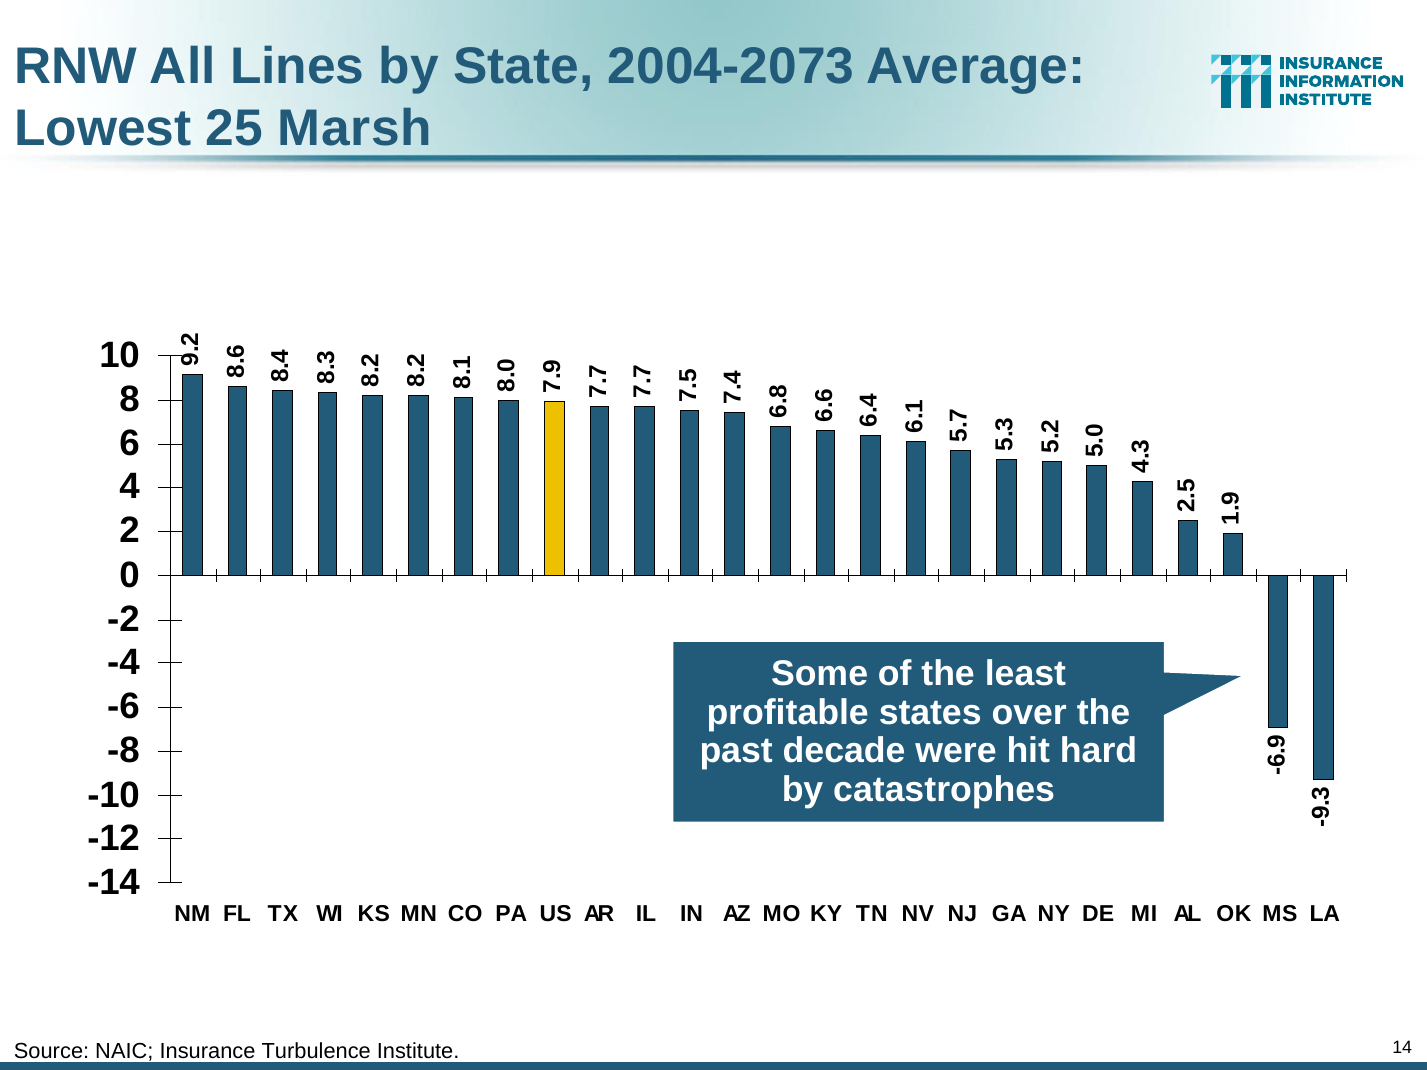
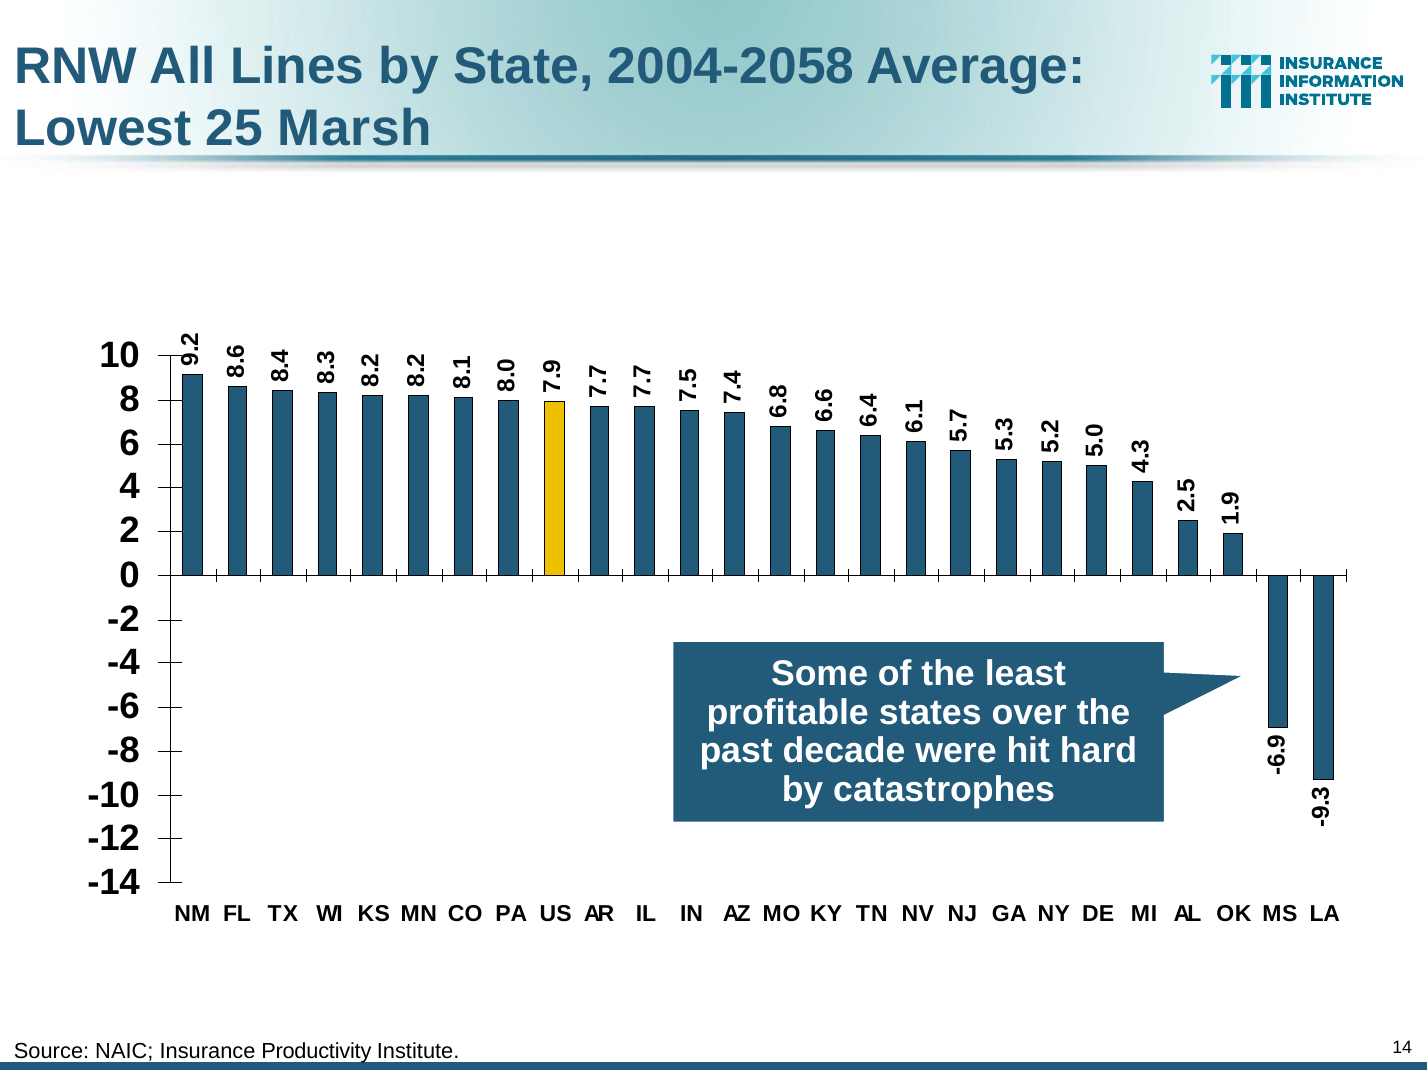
2004-2073: 2004-2073 -> 2004-2058 (731, 66)
Turbulence: Turbulence -> Productivity (316, 1051)
